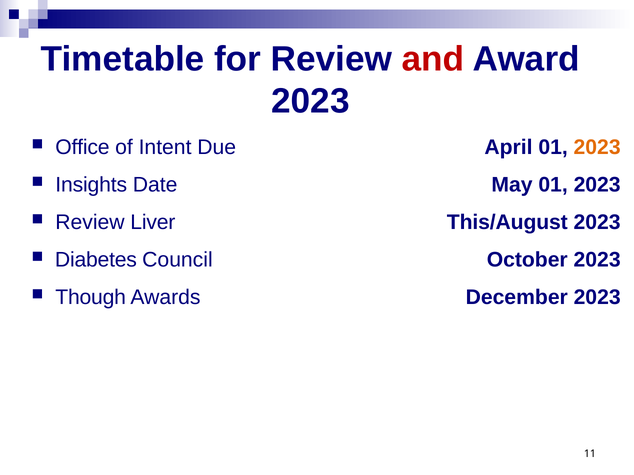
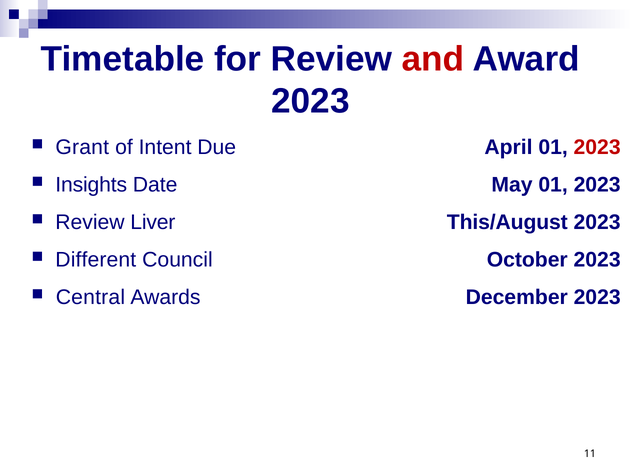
2023 colour: orange -> red (597, 147)
Office: Office -> Grant (82, 147)
Diabetes: Diabetes -> Different (96, 260)
Though: Though -> Central (90, 298)
